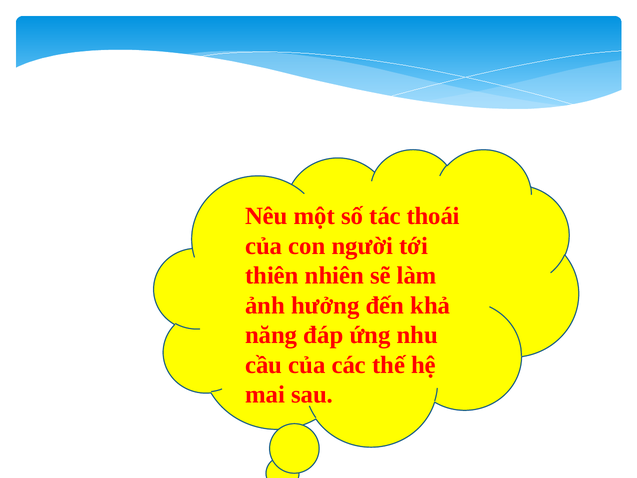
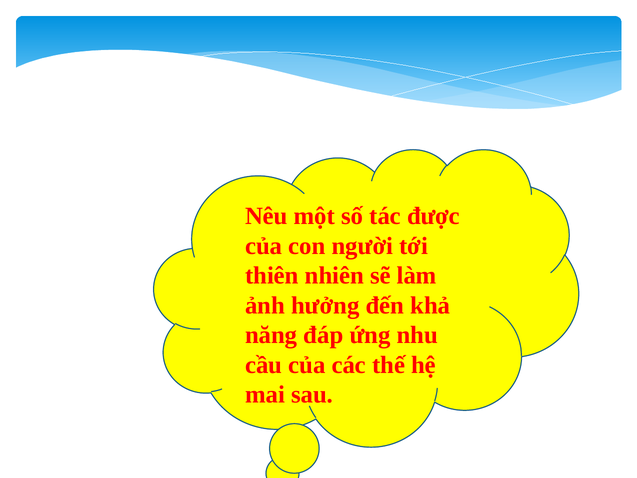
thoái: thoái -> được (433, 216)
